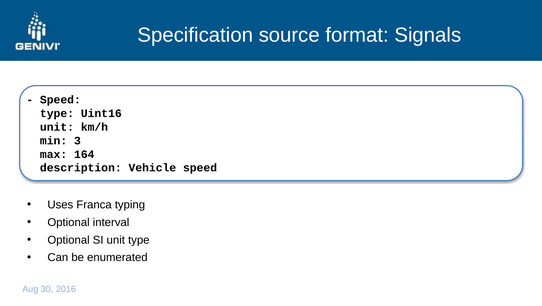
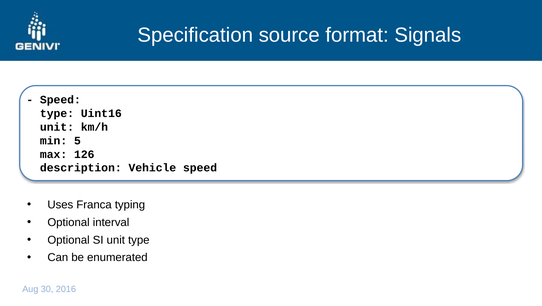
3: 3 -> 5 (77, 141)
164: 164 -> 126 (84, 154)
